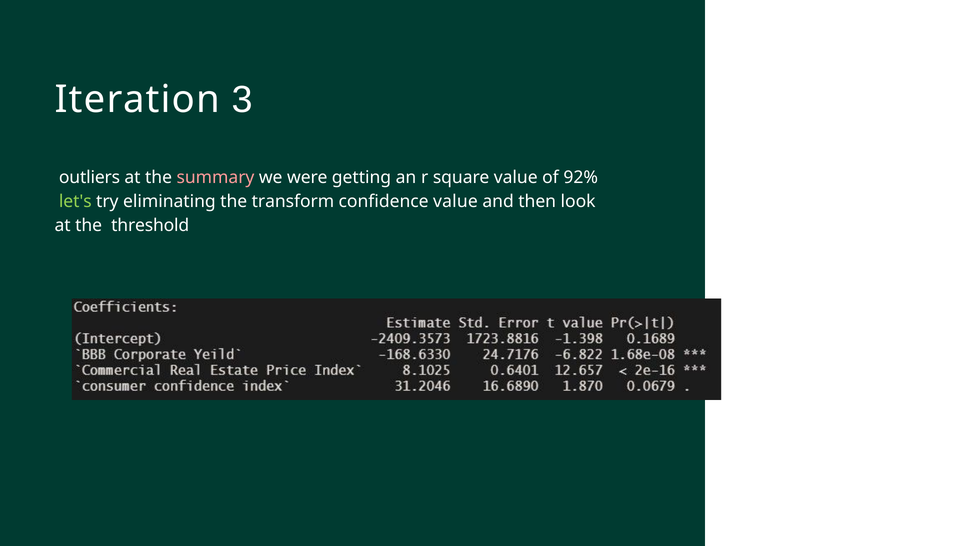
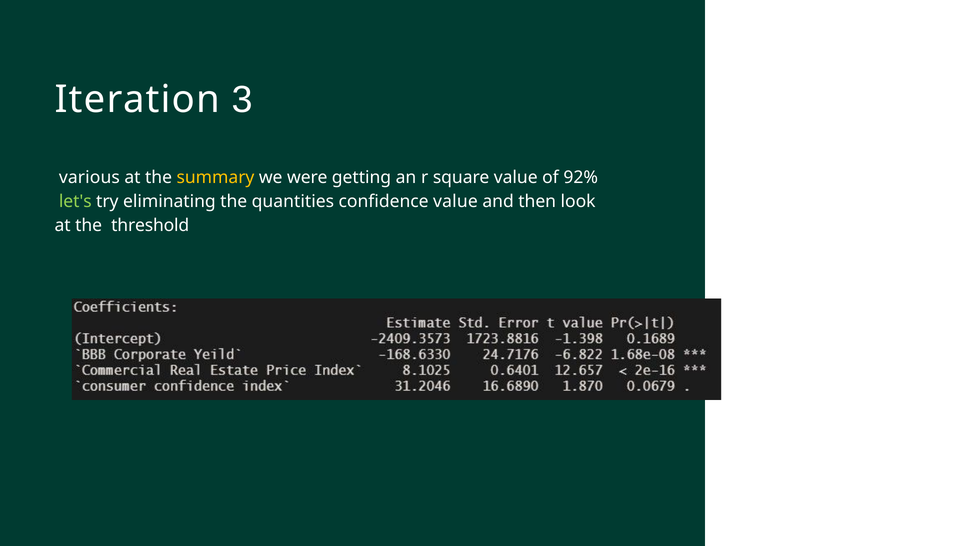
outliers: outliers -> various (89, 177)
summary colour: pink -> yellow (215, 177)
transform: transform -> quantities (293, 202)
